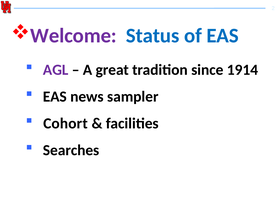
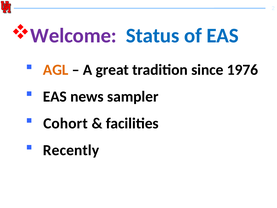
AGL colour: purple -> orange (56, 70)
1914: 1914 -> 1976 (243, 70)
Searches: Searches -> Recently (71, 150)
